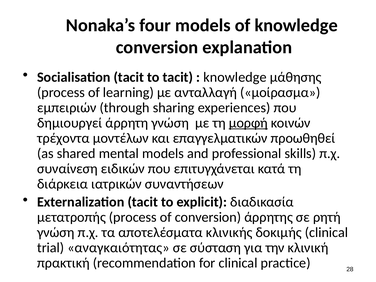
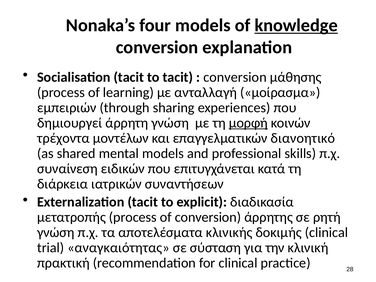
knowledge underline: none -> present (296, 25)
knowledge: knowledge -> conversion (235, 77)
προωθηθεί: προωθηθεί -> διανοητικό (303, 138)
